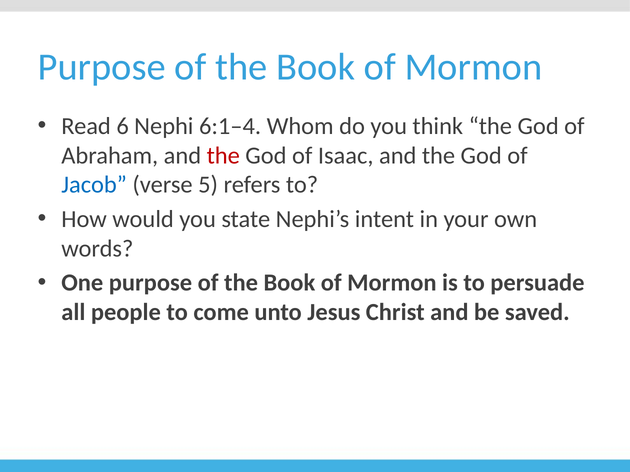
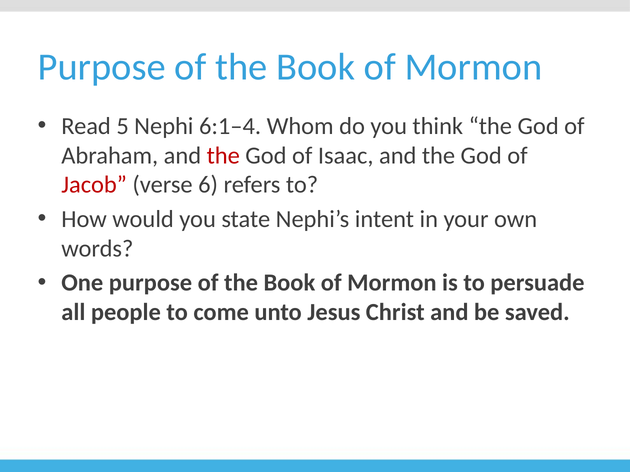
6: 6 -> 5 (123, 126)
Jacob colour: blue -> red (94, 185)
5: 5 -> 6 (208, 185)
